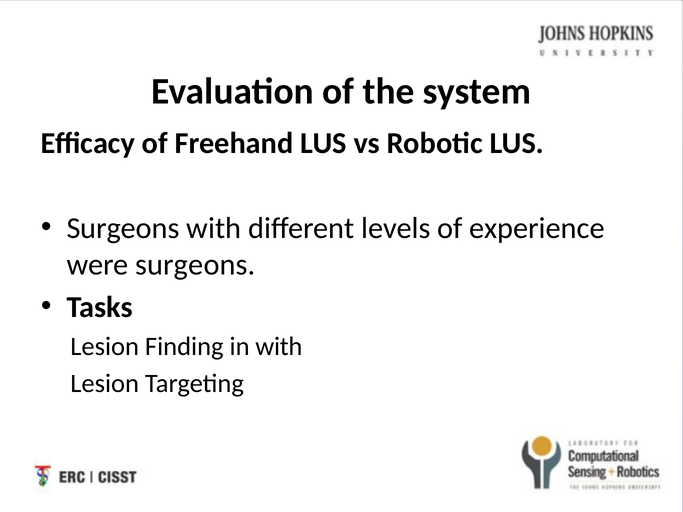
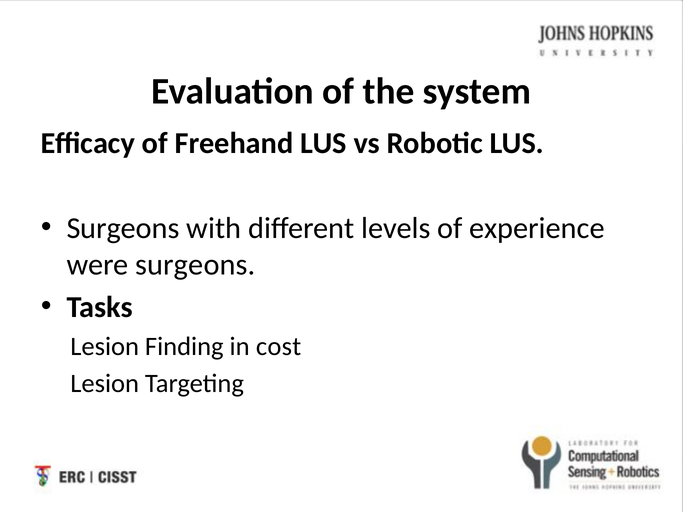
in with: with -> cost (279, 346)
